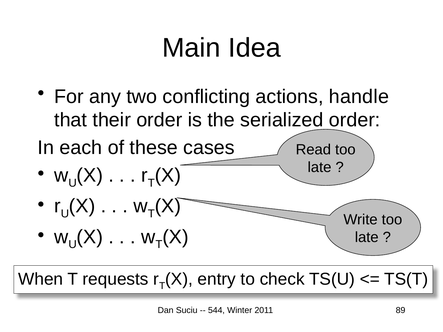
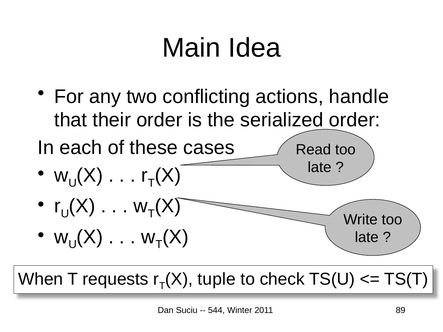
entry: entry -> tuple (217, 280)
